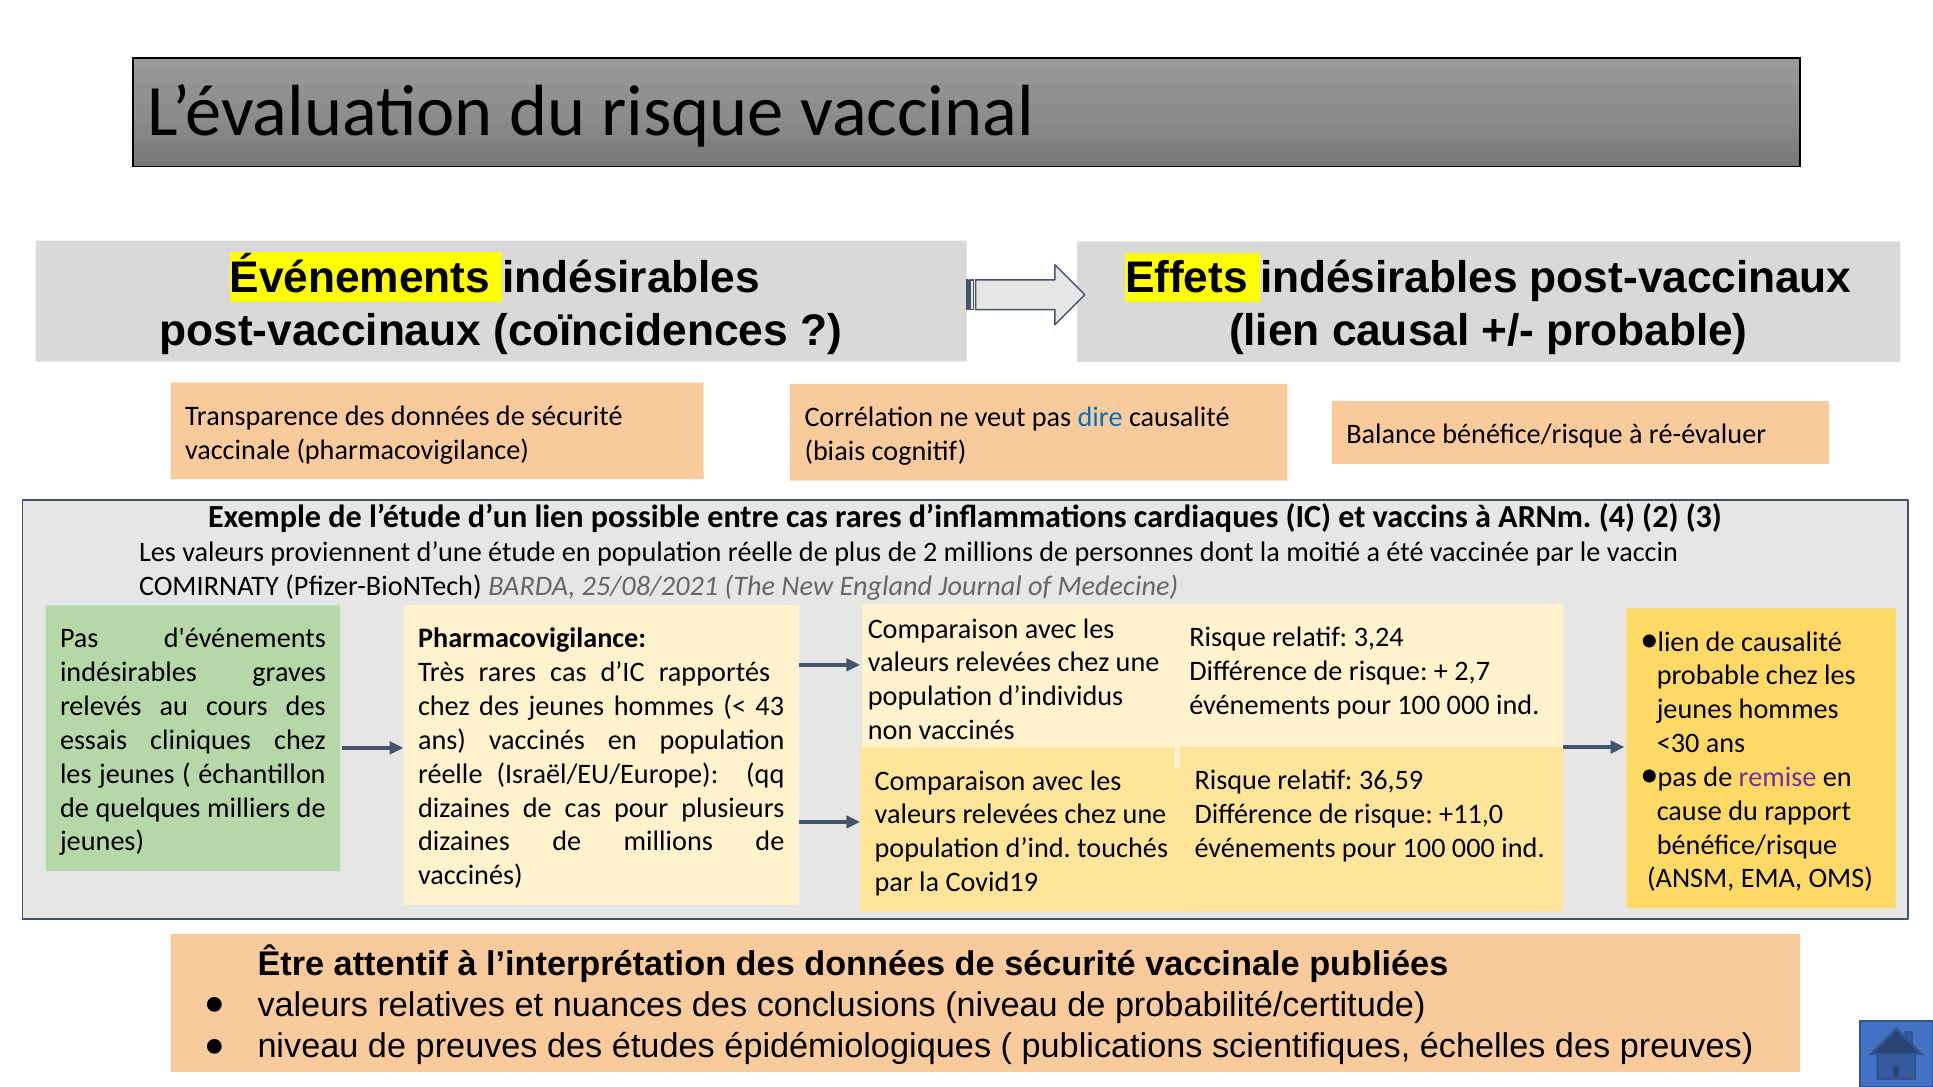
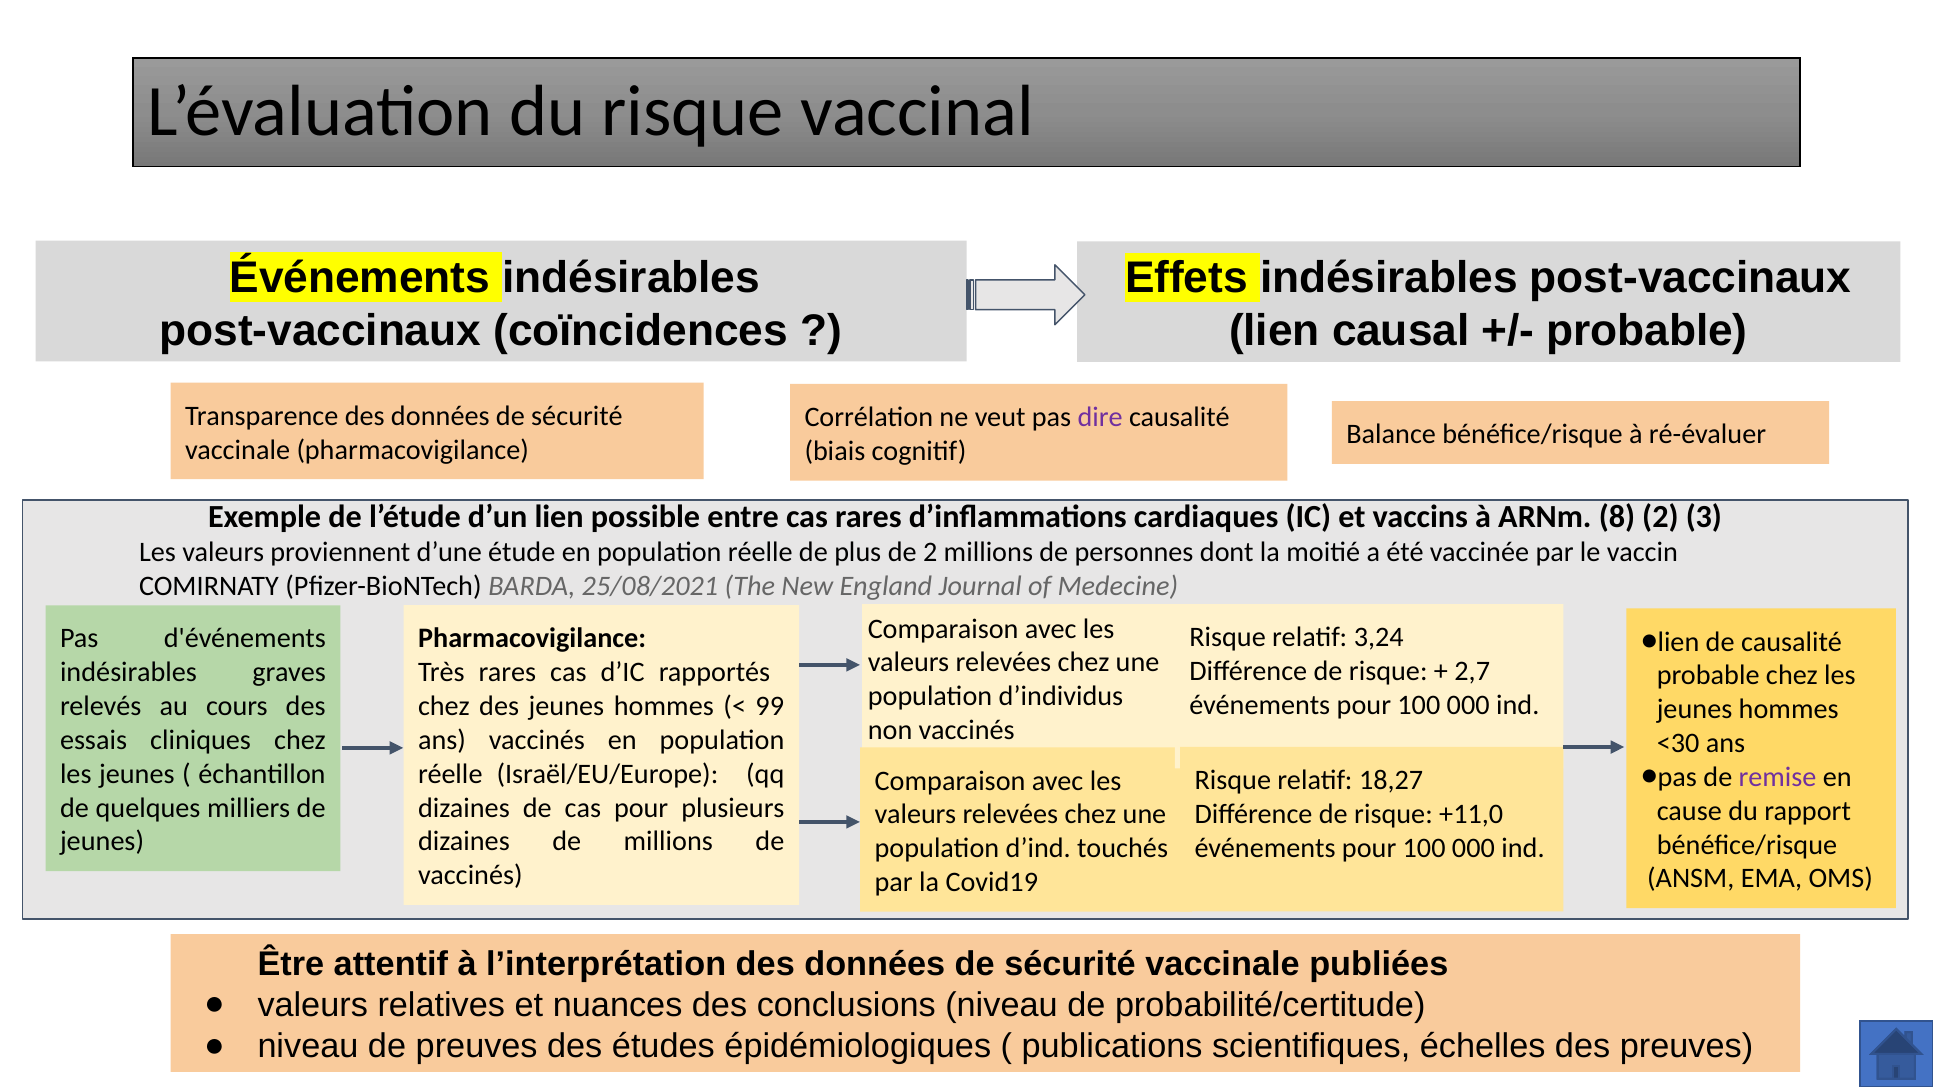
dire colour: blue -> purple (1100, 417)
4: 4 -> 8 (1617, 517)
43: 43 -> 99 (770, 706)
36,59: 36,59 -> 18,27 (1391, 781)
